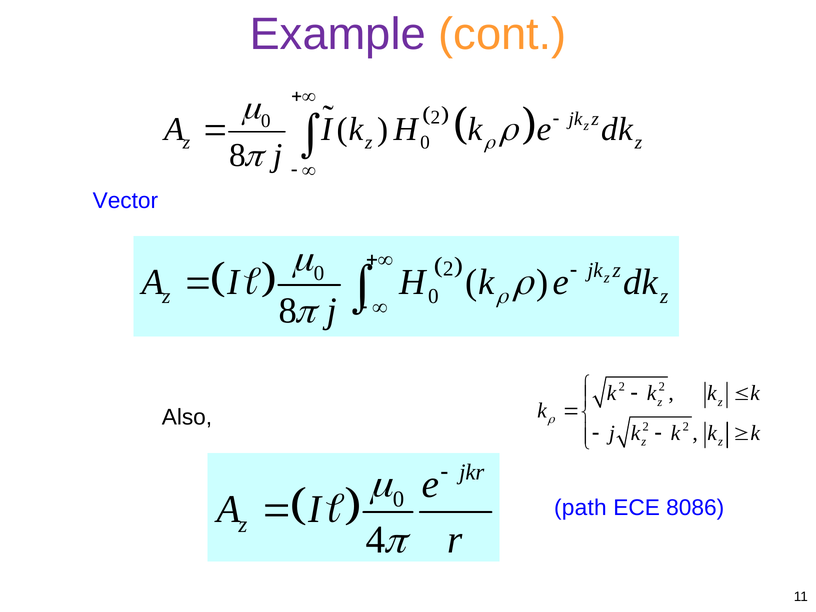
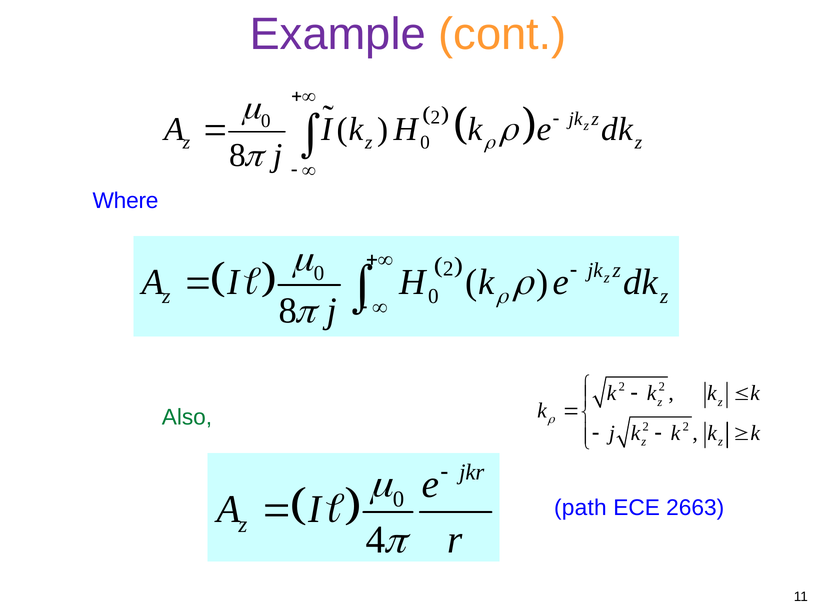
Vector: Vector -> Where (126, 201)
Also colour: black -> green (187, 417)
8086: 8086 -> 2663 (695, 508)
